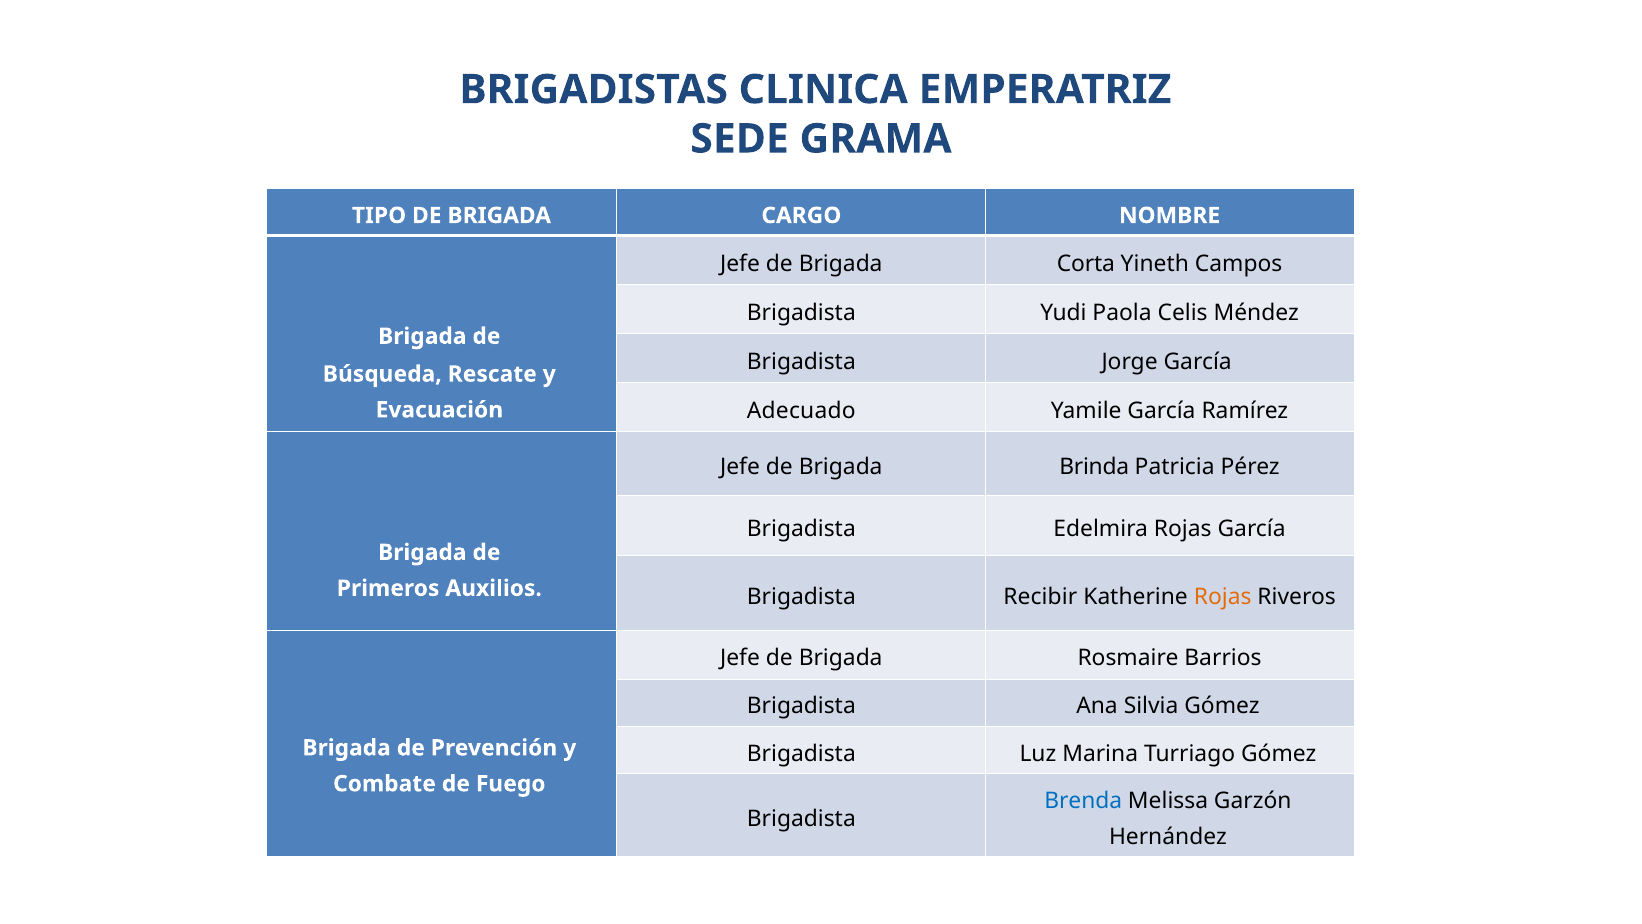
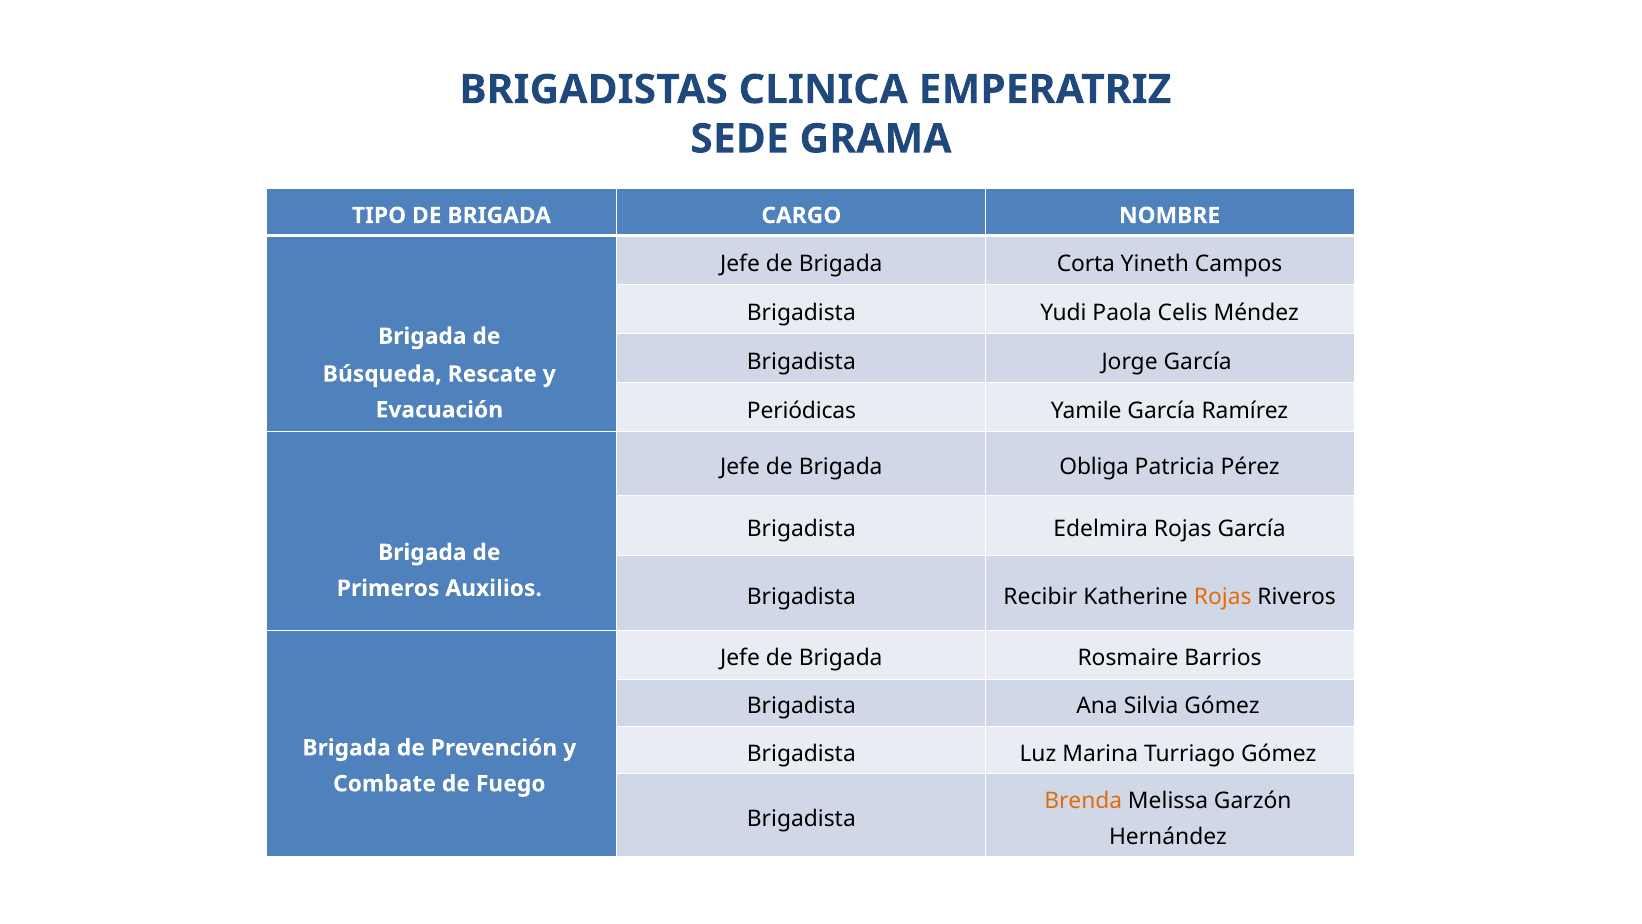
Adecuado: Adecuado -> Periódicas (801, 411)
Brinda: Brinda -> Obliga (1094, 467)
Brenda colour: blue -> orange (1083, 801)
